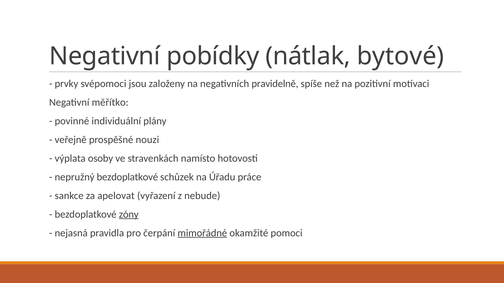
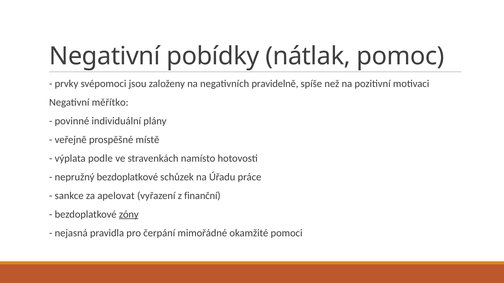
bytové: bytové -> pomoc (401, 56)
nouzi: nouzi -> místě (147, 140)
osoby: osoby -> podle (100, 159)
nebude: nebude -> finanční (202, 196)
mimořádné underline: present -> none (202, 233)
